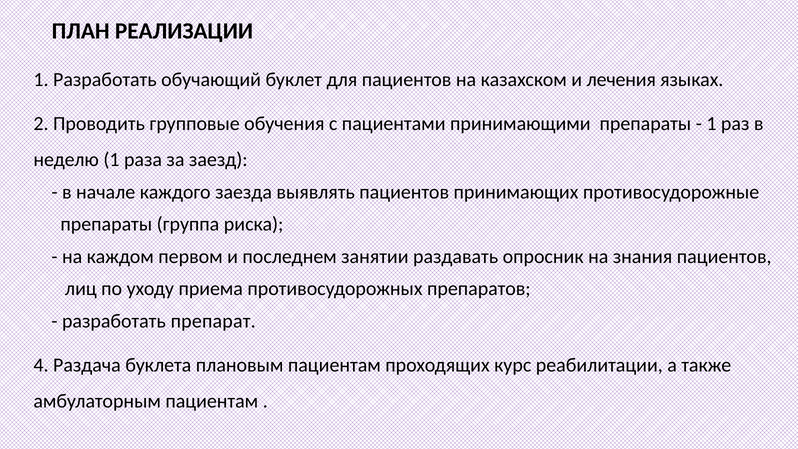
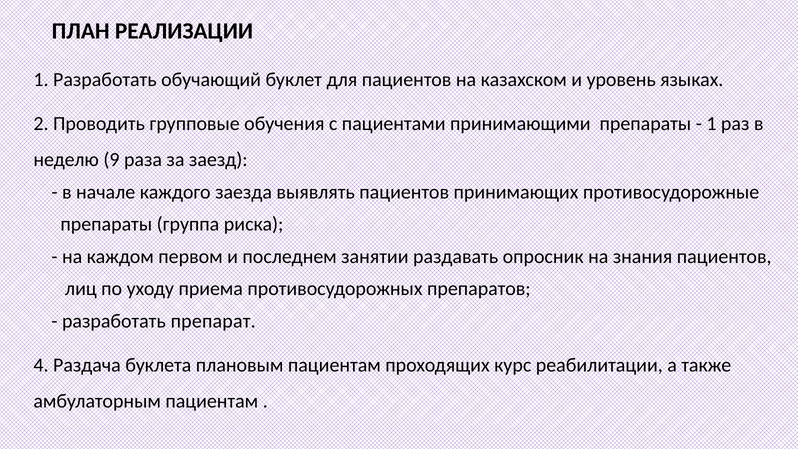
лечения: лечения -> уровень (621, 80)
неделю 1: 1 -> 9 (111, 160)
